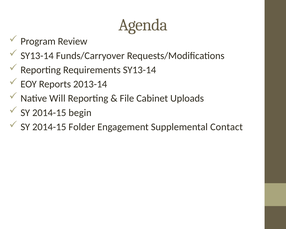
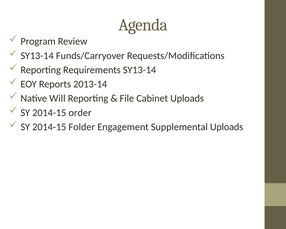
begin: begin -> order (80, 112)
Supplemental Contact: Contact -> Uploads (227, 126)
